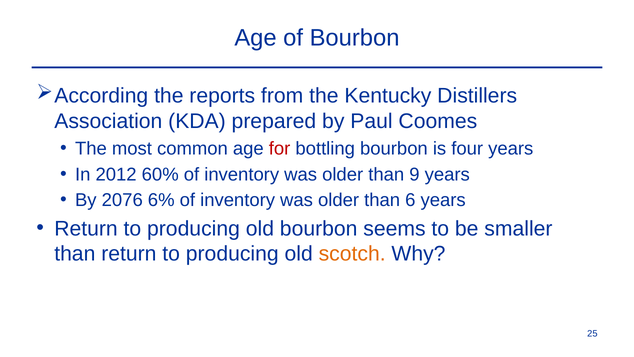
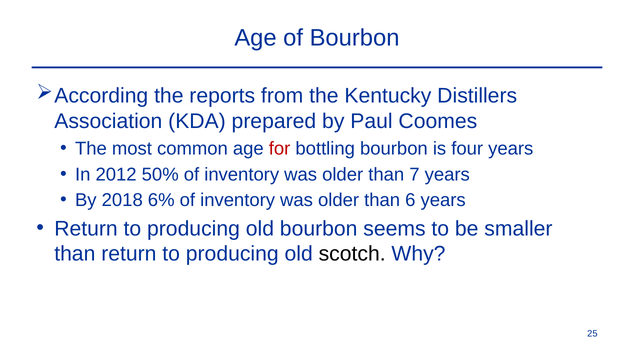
60%: 60% -> 50% (160, 174)
9: 9 -> 7 (414, 174)
2076: 2076 -> 2018 (122, 200)
scotch colour: orange -> black (352, 254)
